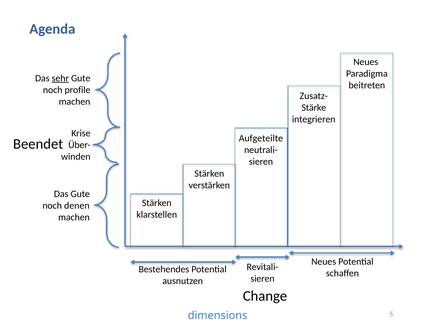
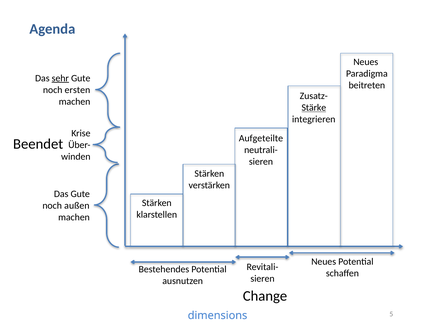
profile: profile -> ersten (77, 90)
Stärke underline: none -> present (314, 108)
denen: denen -> außen (77, 206)
